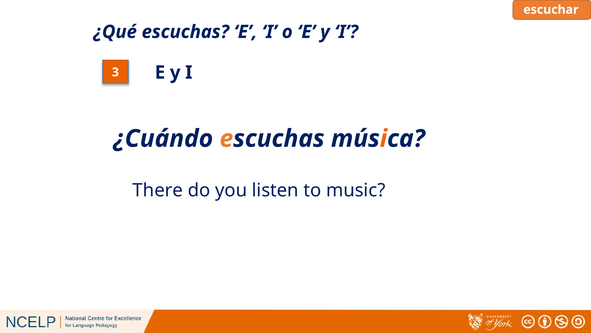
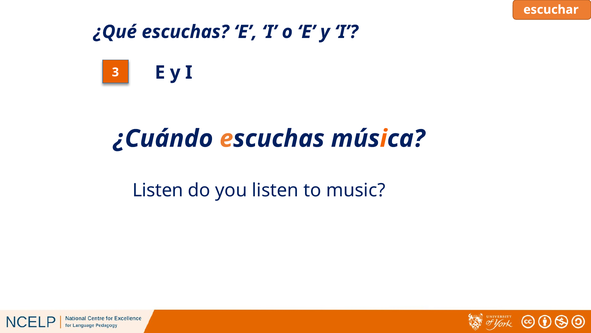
There: There -> Listen (158, 190)
